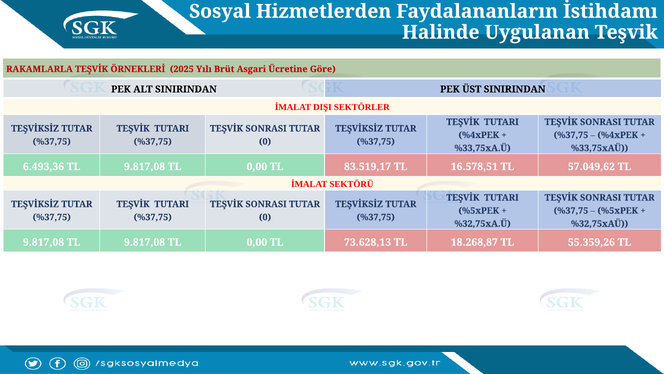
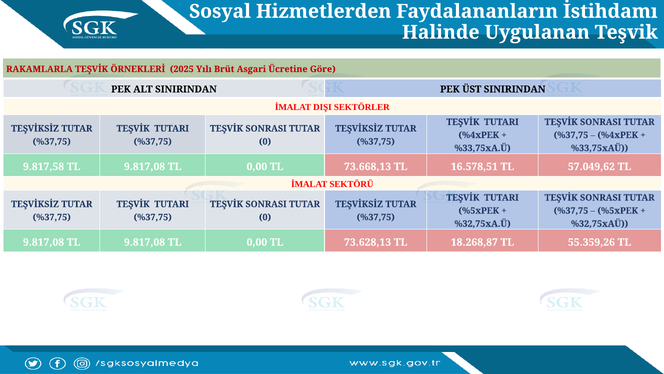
6.493,36: 6.493,36 -> 9.817,58 (44, 166)
83.519,17: 83.519,17 -> 73.668,13 (368, 166)
